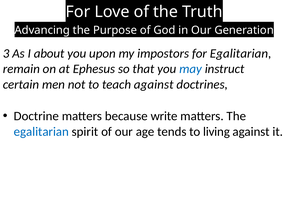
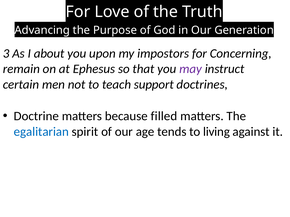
for Egalitarian: Egalitarian -> Concerning (241, 54)
may colour: blue -> purple (191, 69)
teach against: against -> support (154, 85)
write: write -> filled (164, 116)
